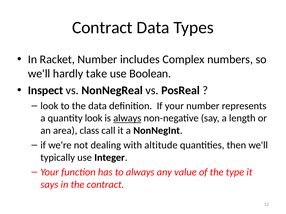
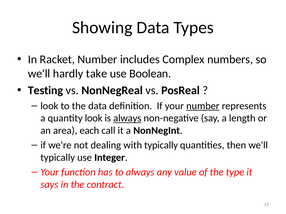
Contract: Contract -> Showing (102, 28)
Inspect: Inspect -> Testing (46, 91)
number underline: none -> present (203, 106)
class: class -> each (89, 131)
with altitude: altitude -> typically (161, 145)
